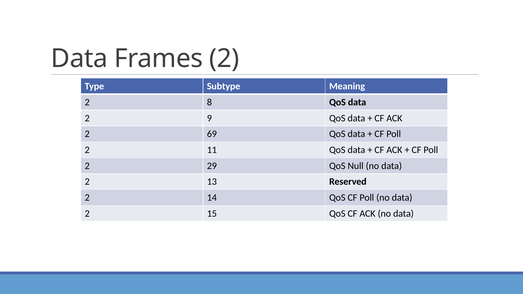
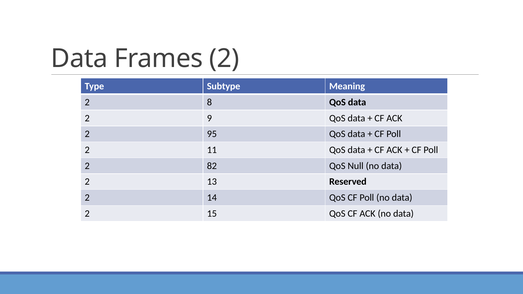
69: 69 -> 95 (212, 134)
29: 29 -> 82 (212, 166)
